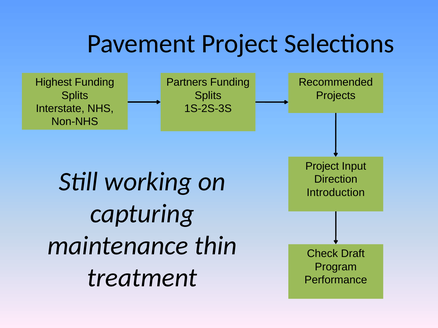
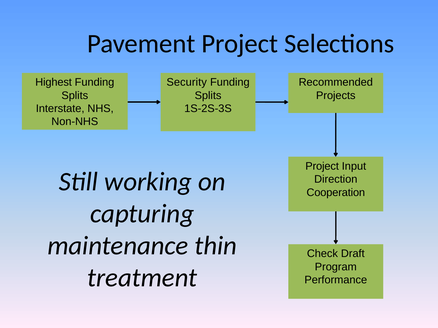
Partners: Partners -> Security (187, 82)
Introduction: Introduction -> Cooperation (336, 193)
